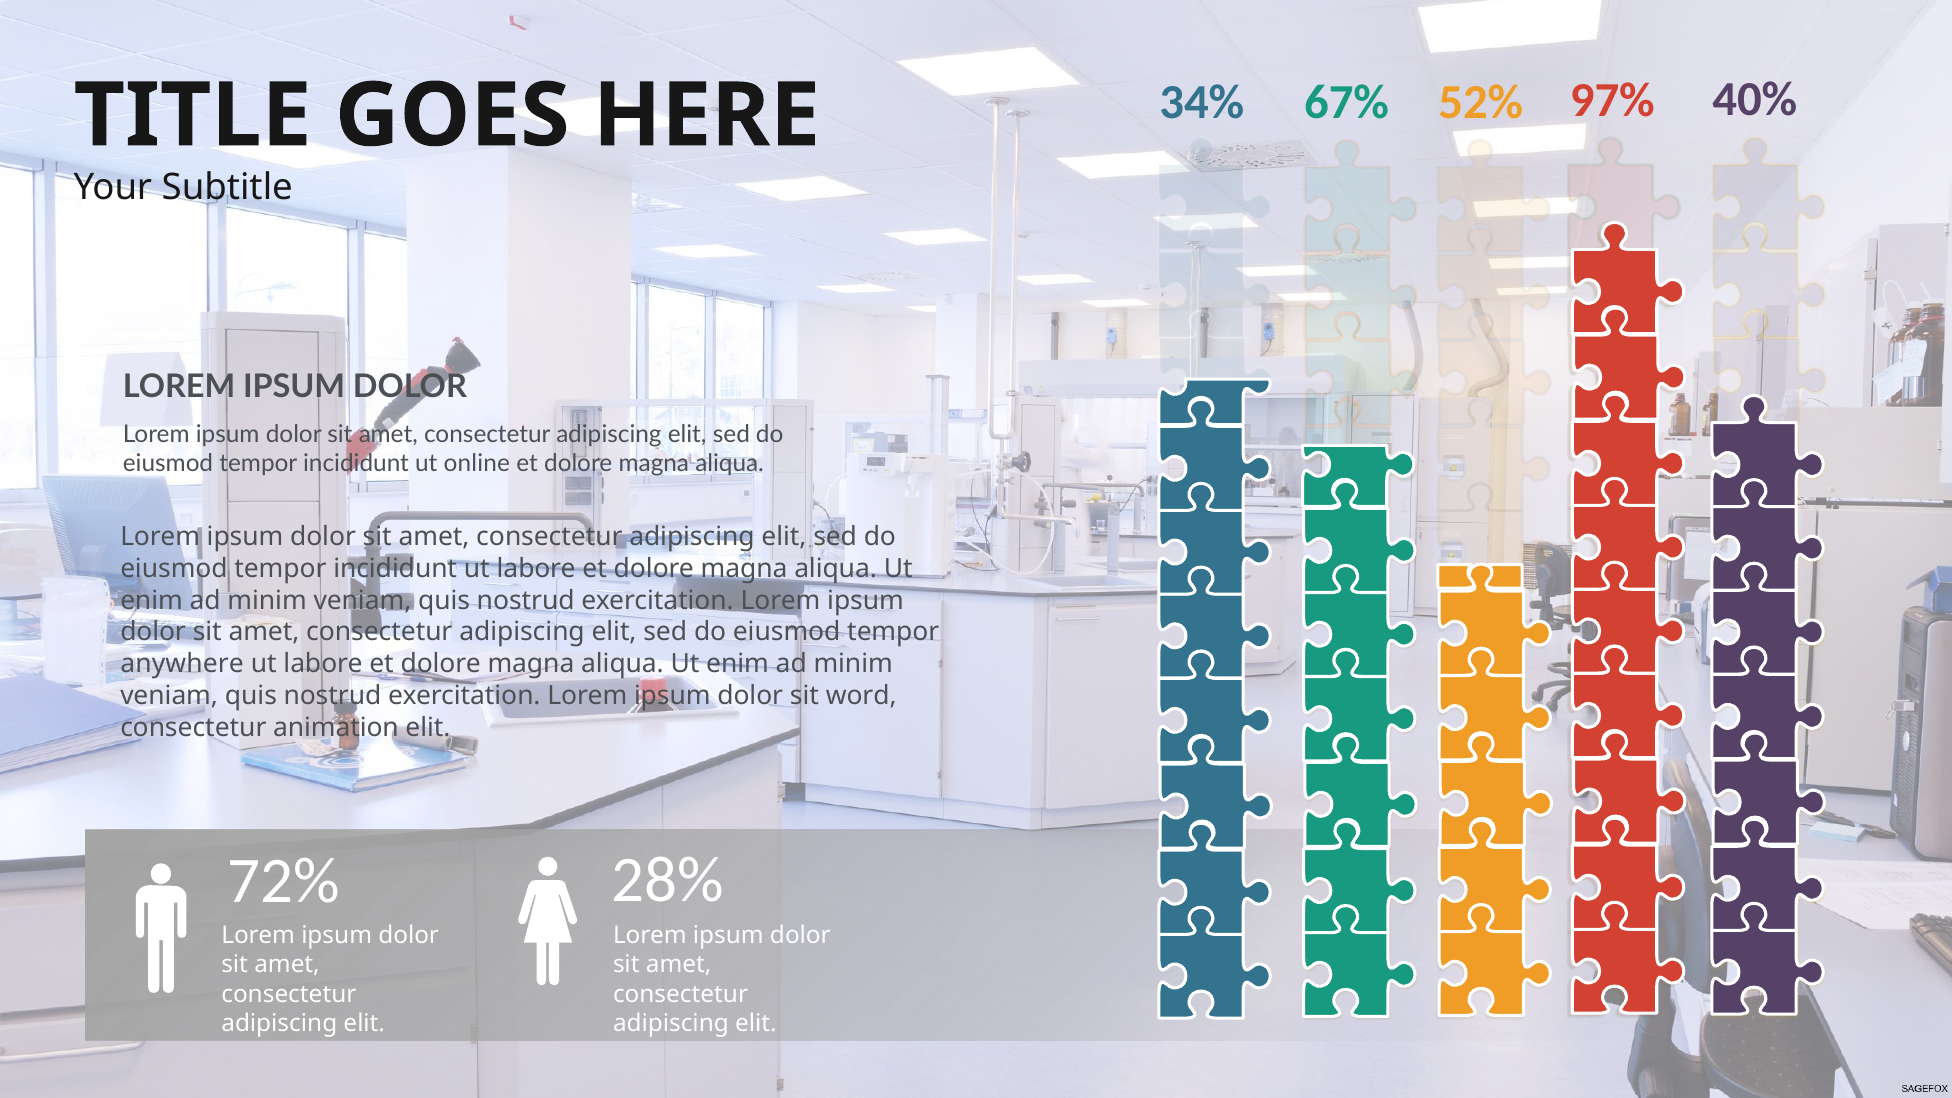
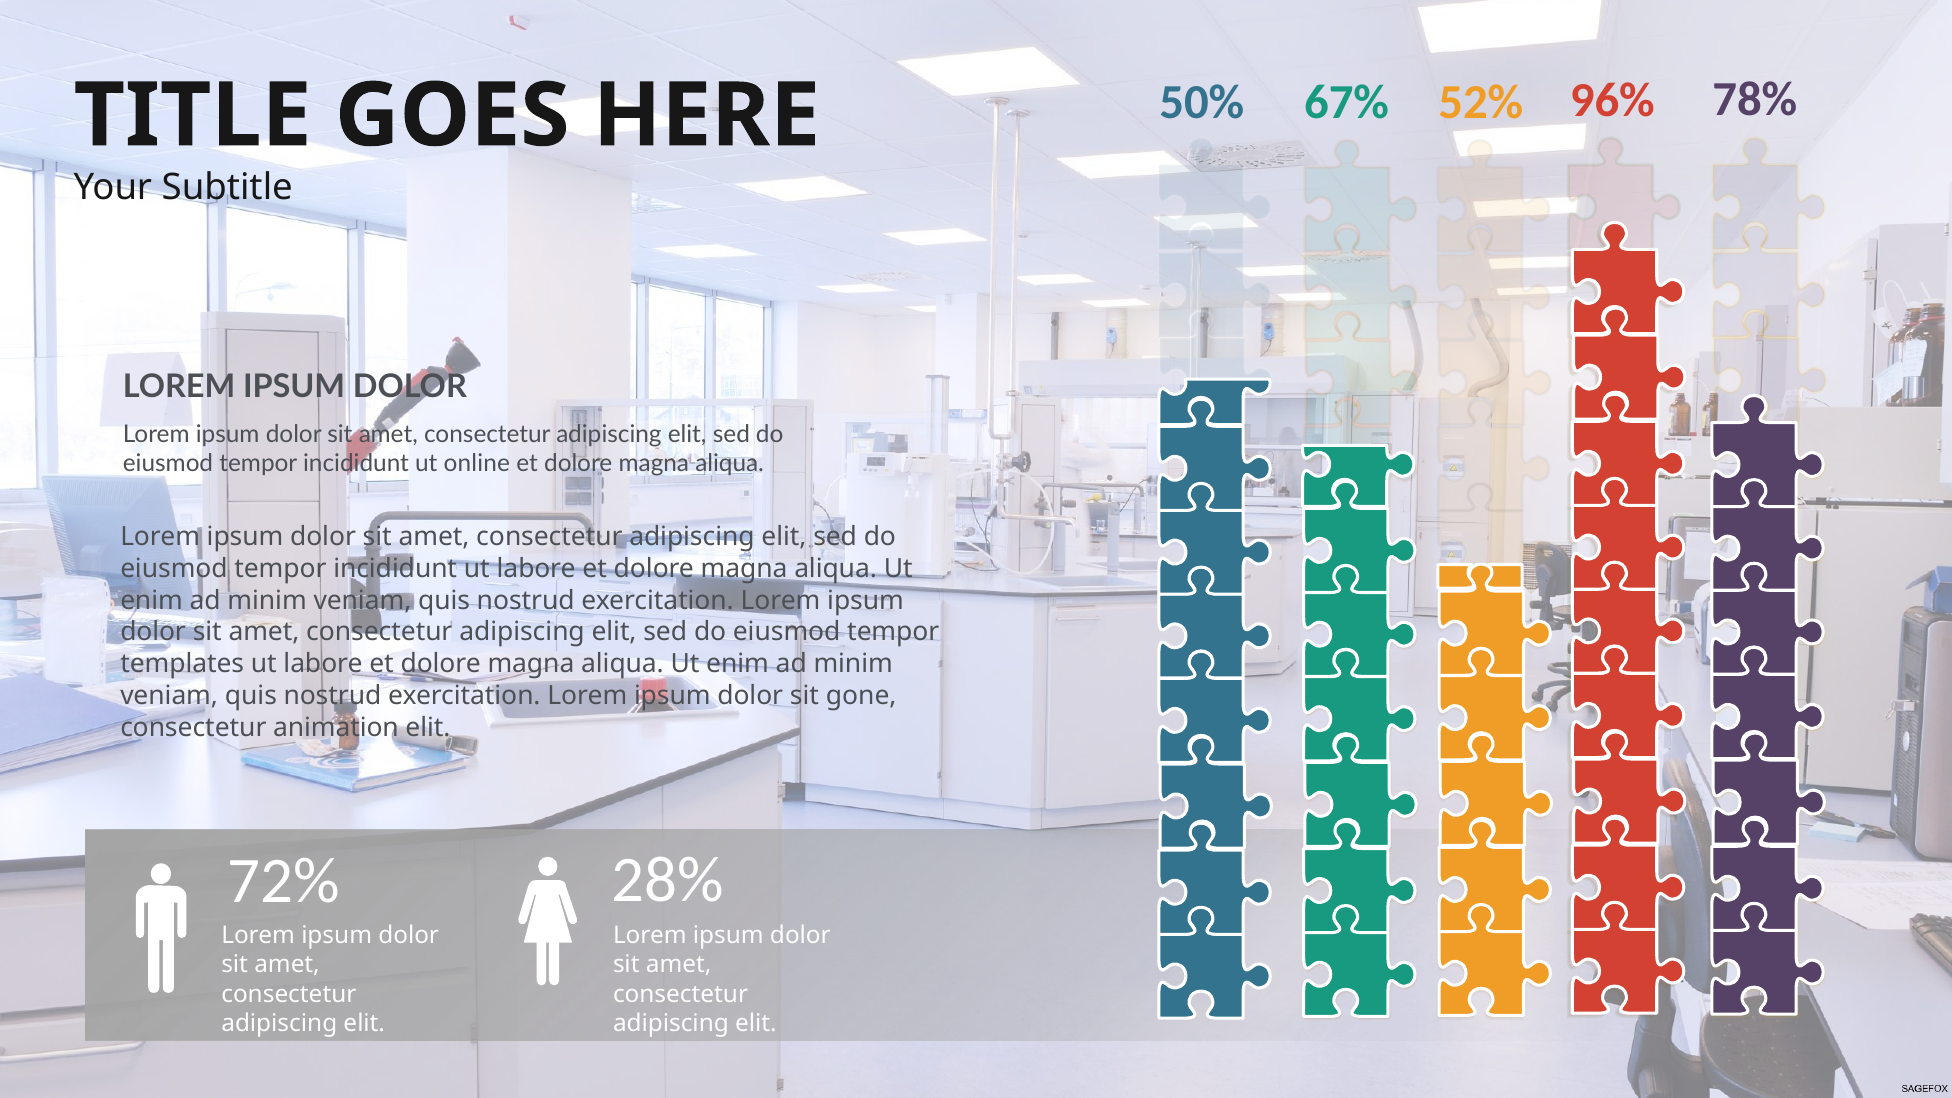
40%: 40% -> 78% (1755, 100)
34%: 34% -> 50% (1202, 102)
97%: 97% -> 96% (1612, 101)
anywhere: anywhere -> templates (182, 664)
word: word -> gone (861, 696)
